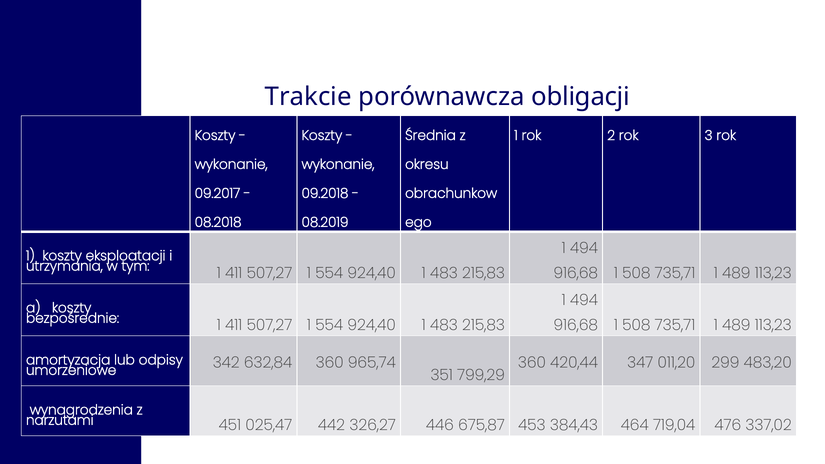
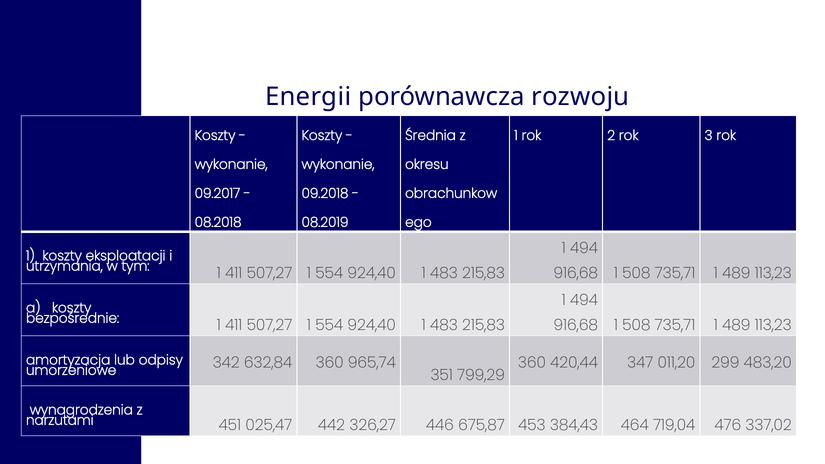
Trakcie: Trakcie -> Energii (308, 97)
obligacji: obligacji -> rozwoju (580, 97)
